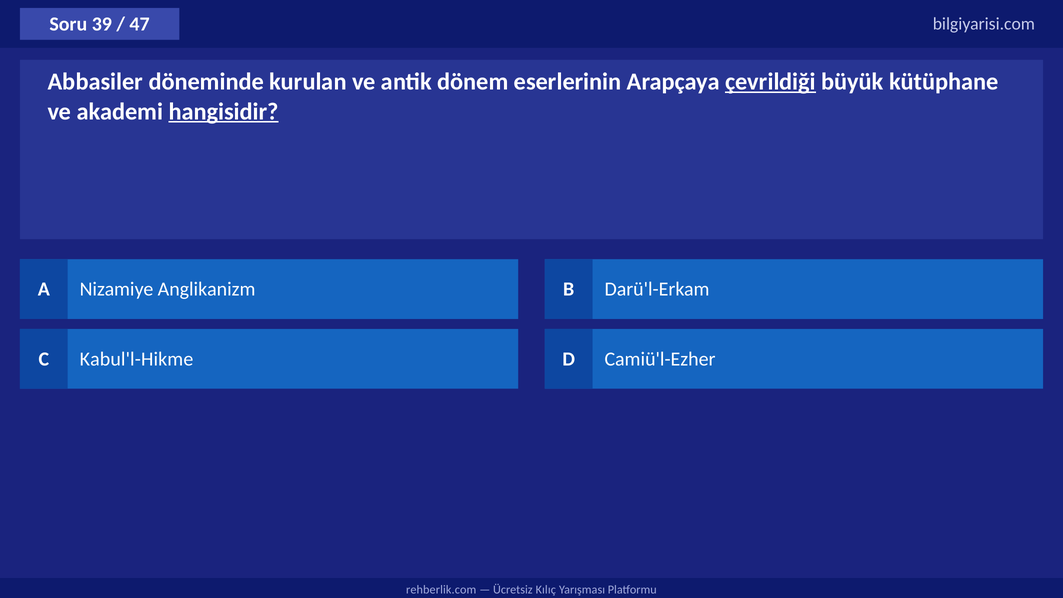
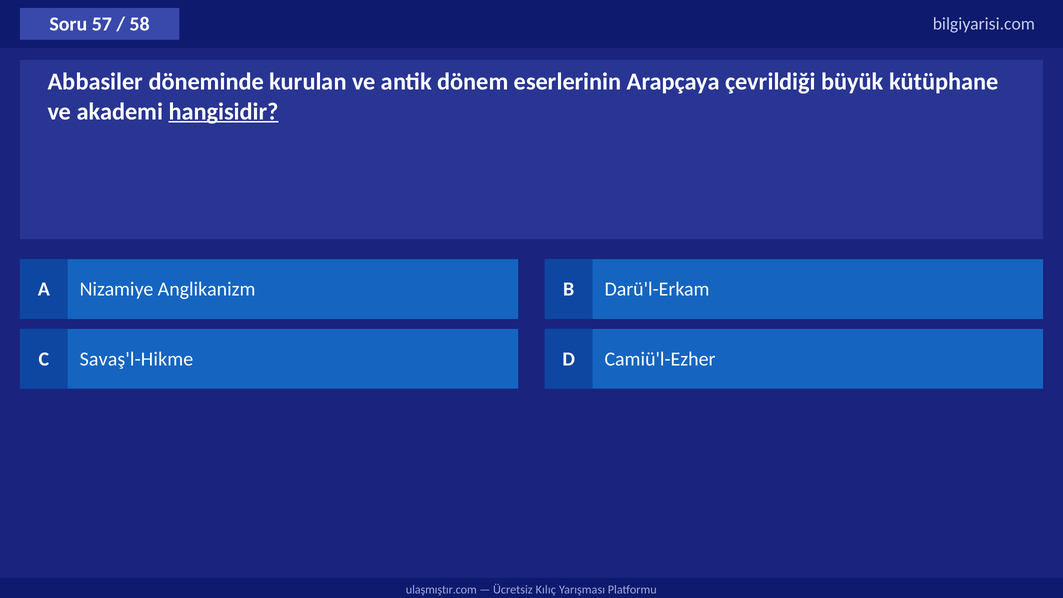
39: 39 -> 57 (102, 24)
47: 47 -> 58 (140, 24)
çevrildiği underline: present -> none (770, 82)
Kabul'l-Hikme: Kabul'l-Hikme -> Savaş'l-Hikme (136, 359)
rehberlik.com: rehberlik.com -> ulaşmıştır.com (441, 590)
